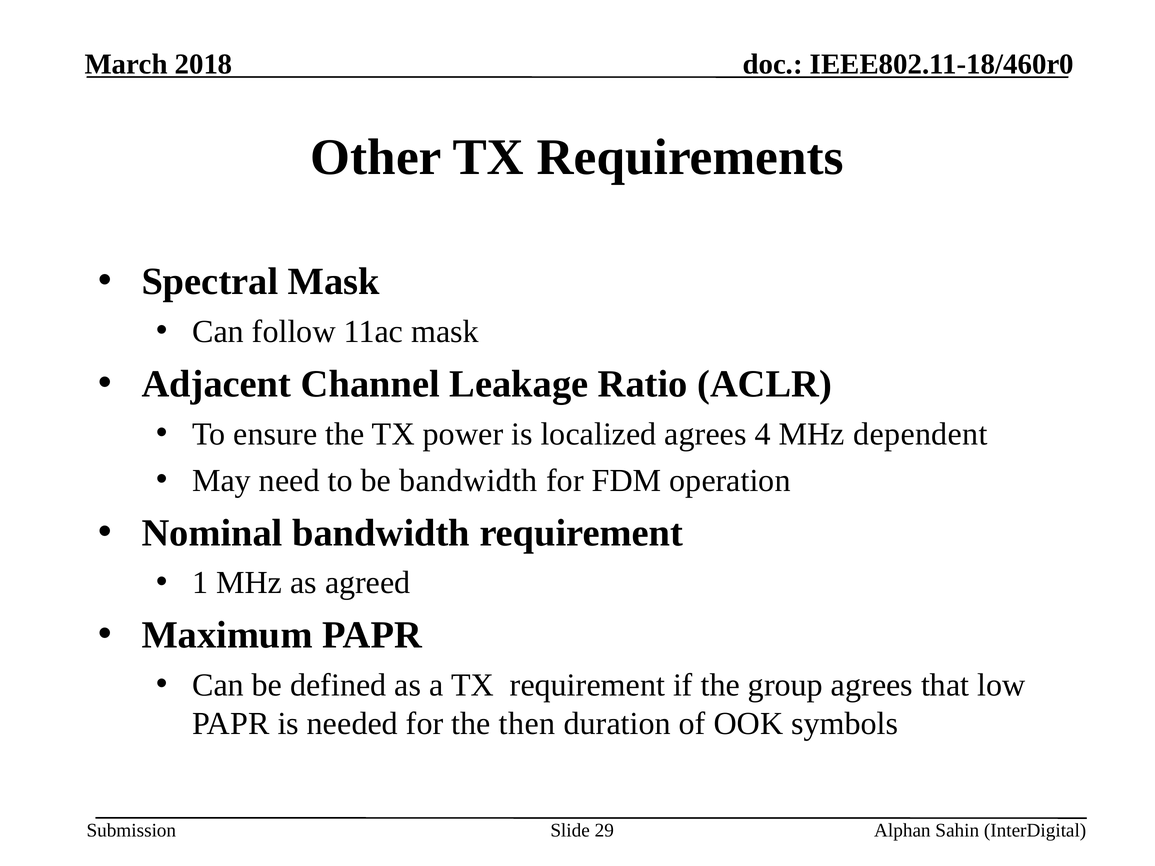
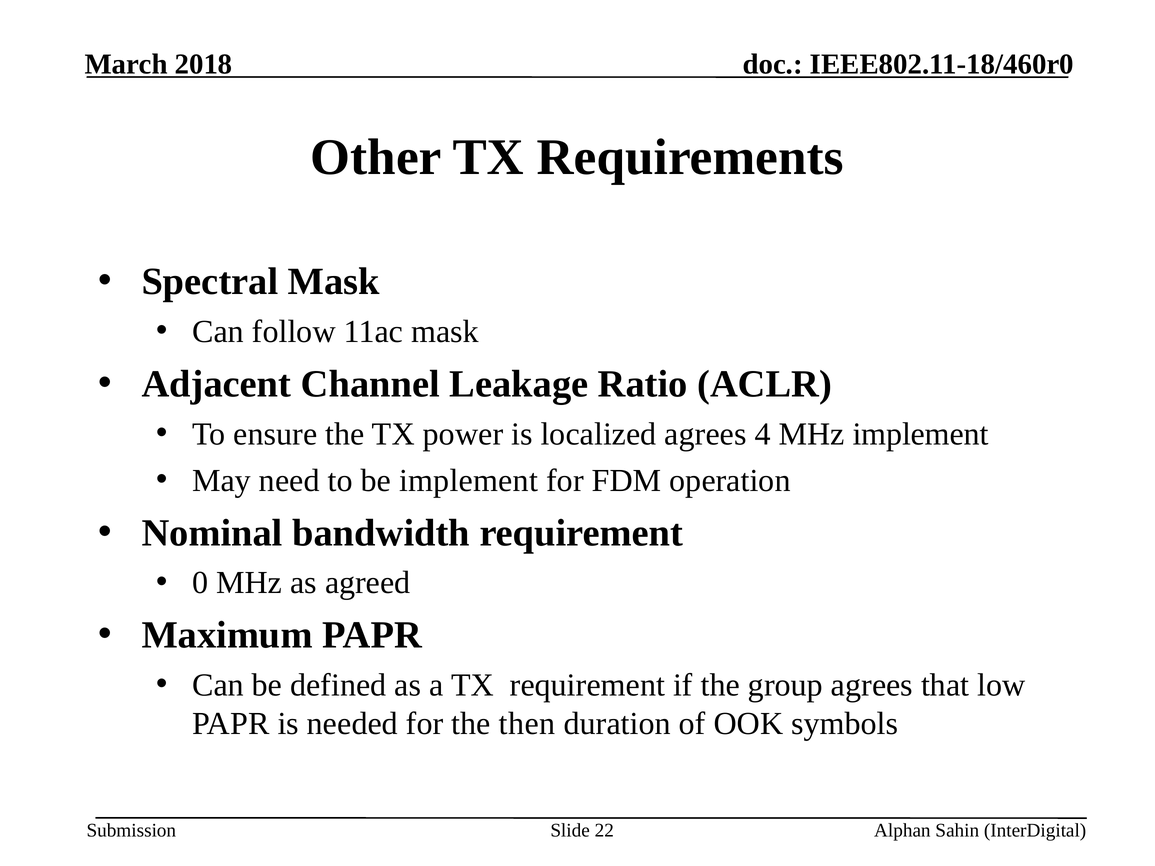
MHz dependent: dependent -> implement (921, 434)
be bandwidth: bandwidth -> implement (468, 481)
1: 1 -> 0 (200, 583)
29: 29 -> 22 (604, 831)
